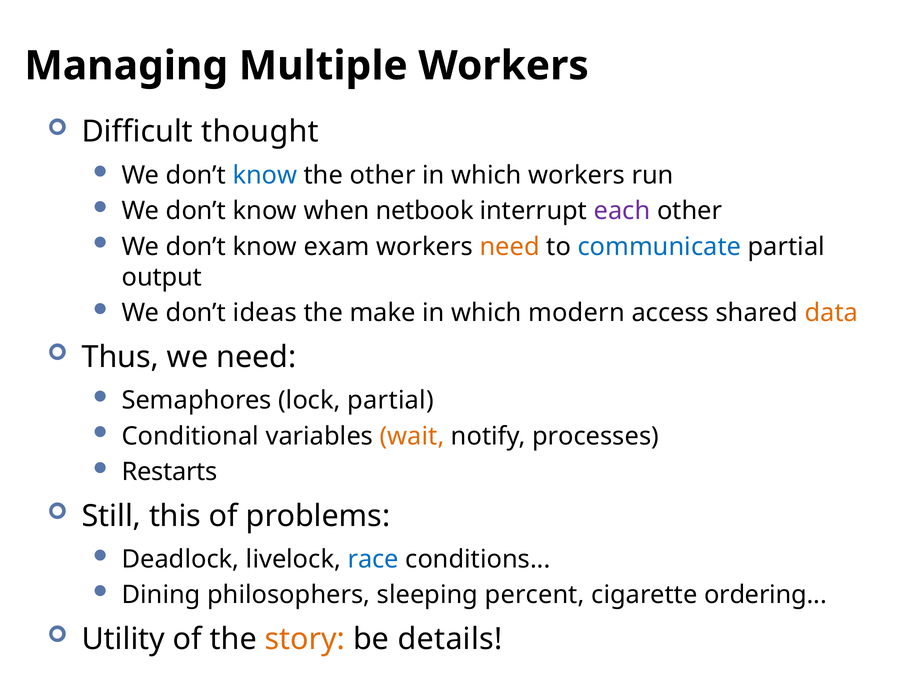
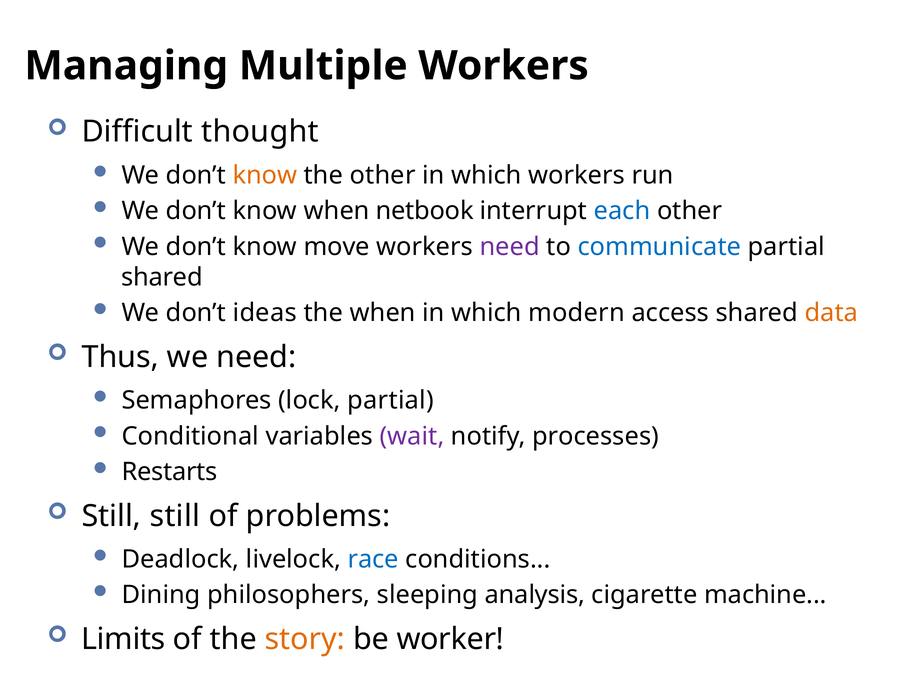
know colour: blue -> orange (265, 175)
each colour: purple -> blue (622, 211)
exam: exam -> move (337, 247)
need colour: orange -> purple (510, 247)
output: output -> shared (162, 277)
the make: make -> when (383, 313)
wait colour: orange -> purple (412, 436)
Still this: this -> still (175, 516)
percent: percent -> analysis (535, 595)
ordering: ordering -> machine (765, 595)
Utility: Utility -> Limits (123, 639)
details: details -> worker (450, 639)
